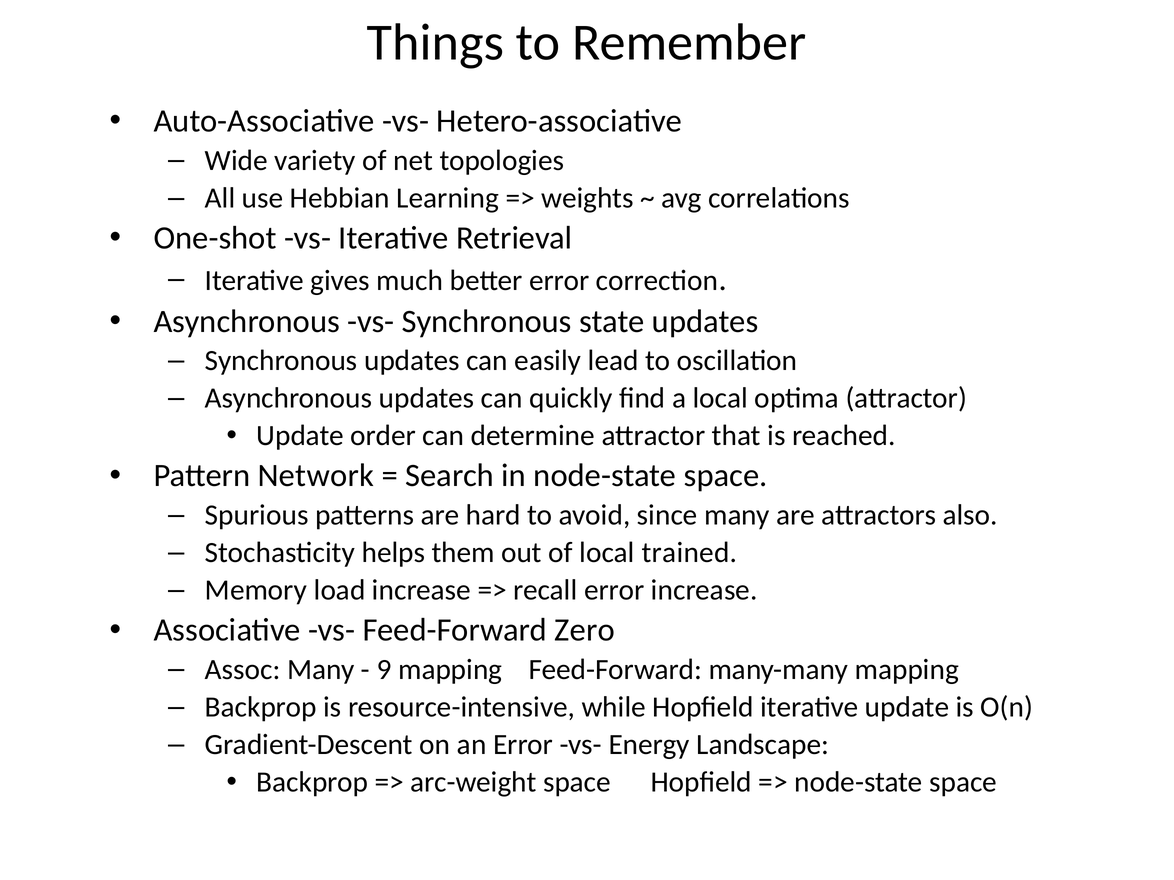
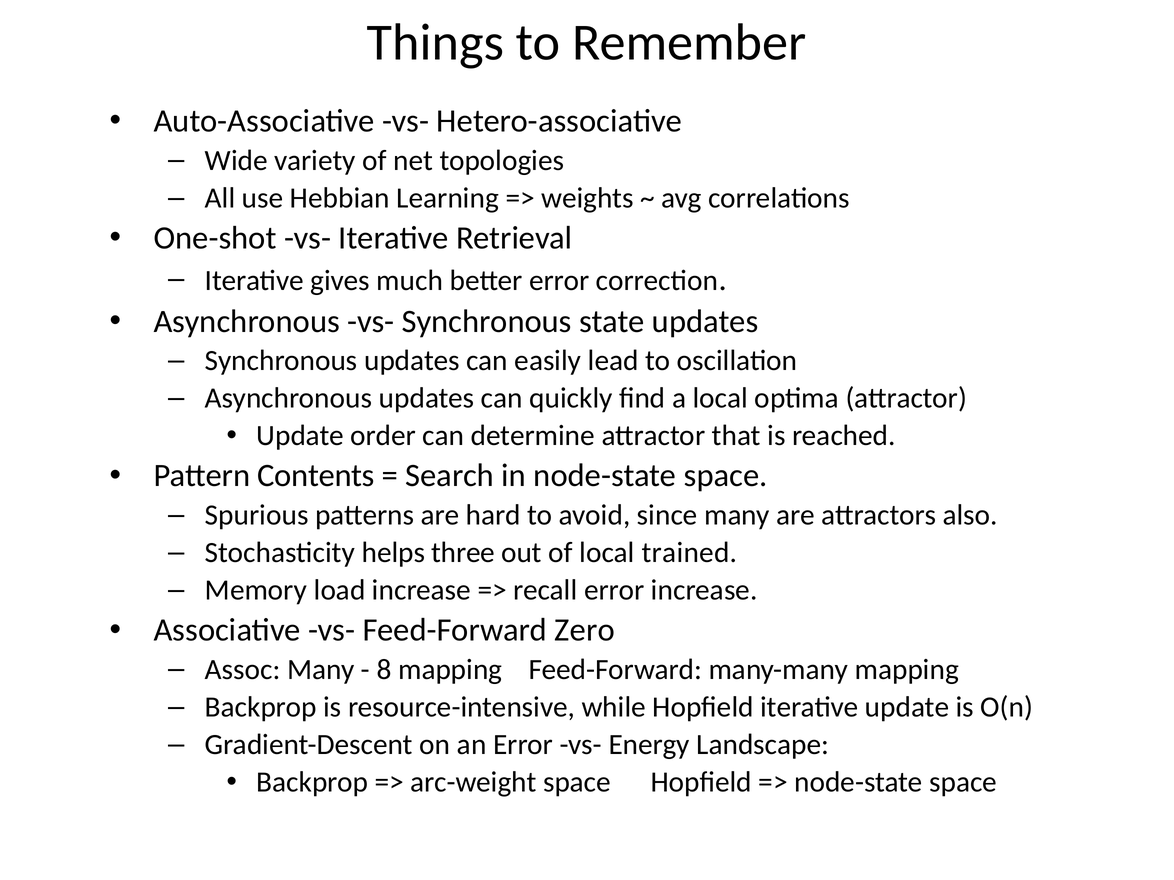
Network: Network -> Contents (316, 476)
them: them -> three (463, 553)
9: 9 -> 8 (384, 670)
